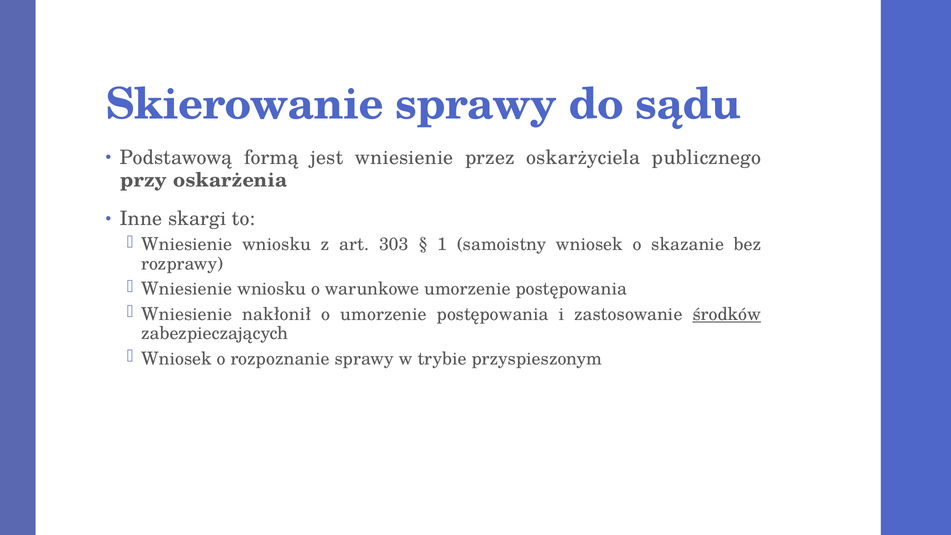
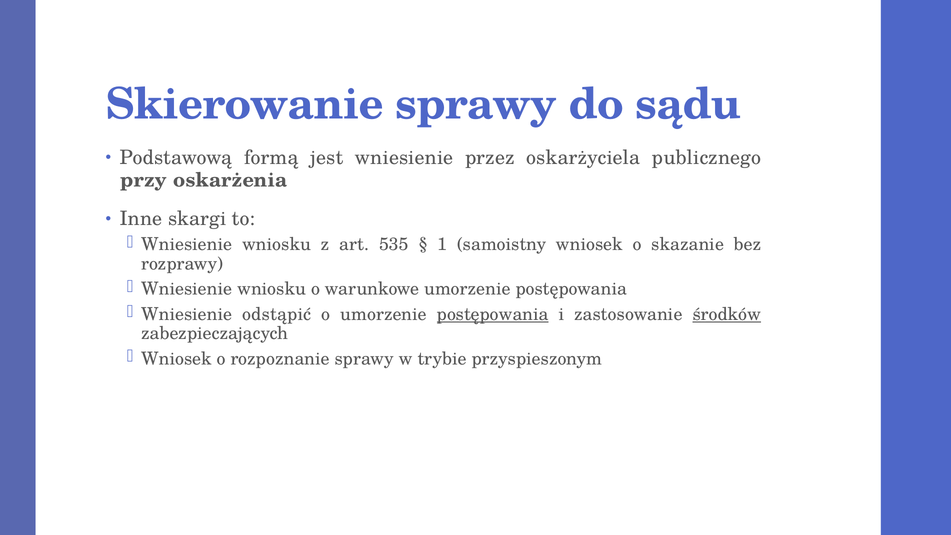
303: 303 -> 535 (394, 244)
nakłonił: nakłonił -> odstąpić (277, 314)
postępowania underline: none -> present (493, 314)
